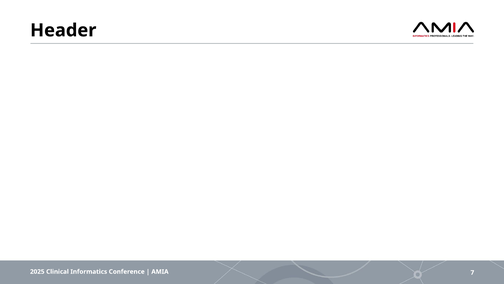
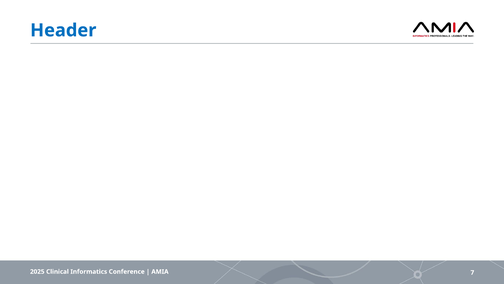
Header colour: black -> blue (63, 30)
